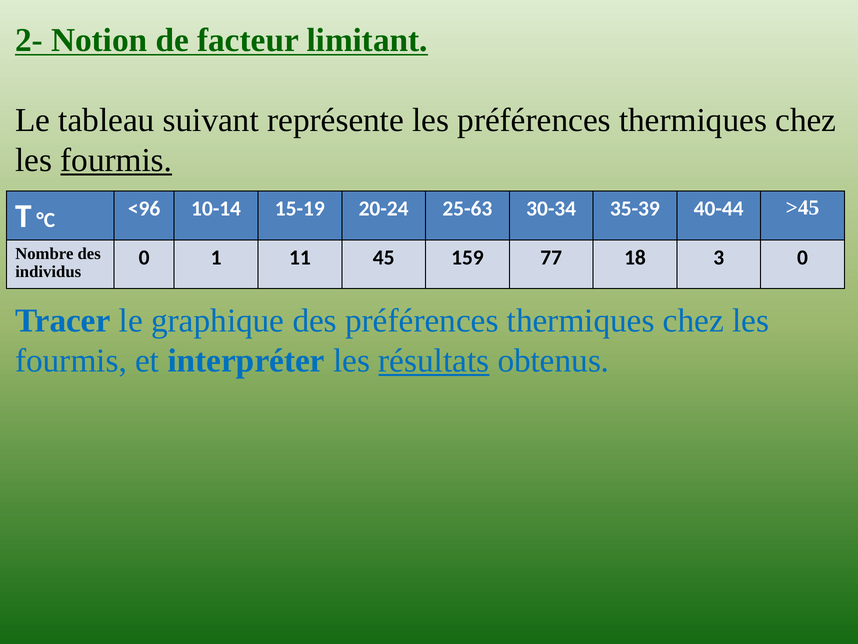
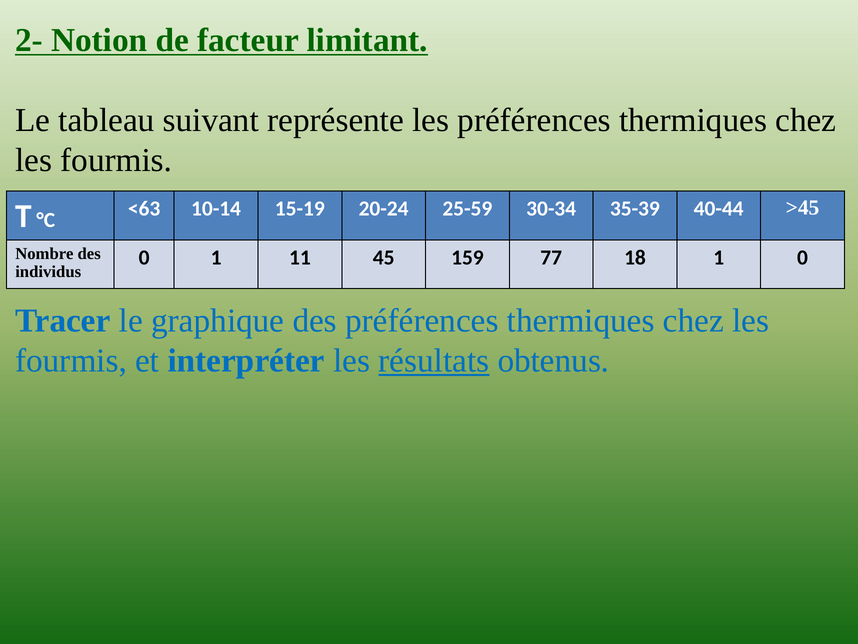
fourmis underline: present -> none (116, 160)
<96: <96 -> <63 (144, 209)
25-63: 25-63 -> 25-59 (467, 209)
18 3: 3 -> 1 (719, 257)
